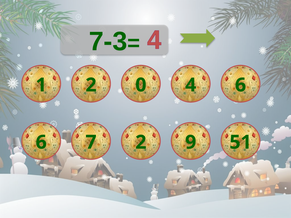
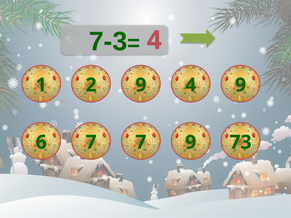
2 0: 0 -> 9 (141, 85)
6: 6 -> 9 (241, 85)
7 2: 2 -> 7 (141, 142)
51: 51 -> 73 (241, 142)
